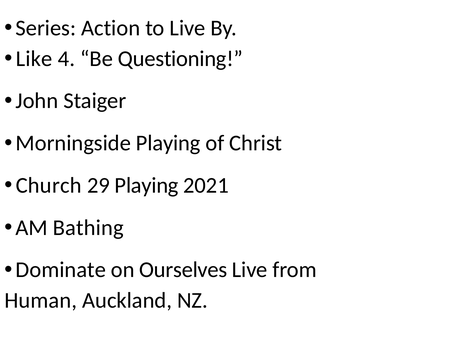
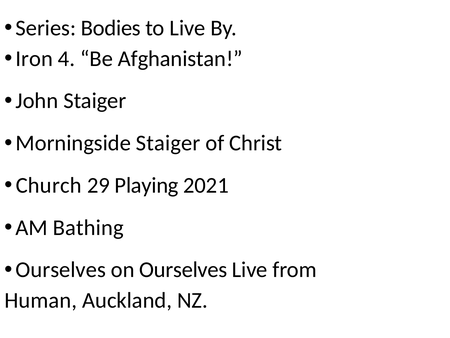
Action: Action -> Bodies (111, 28)
Like: Like -> Iron (34, 58)
Questioning: Questioning -> Afghanistan (180, 58)
Morningside Playing: Playing -> Staiger (168, 143)
Dominate: Dominate -> Ourselves (61, 269)
